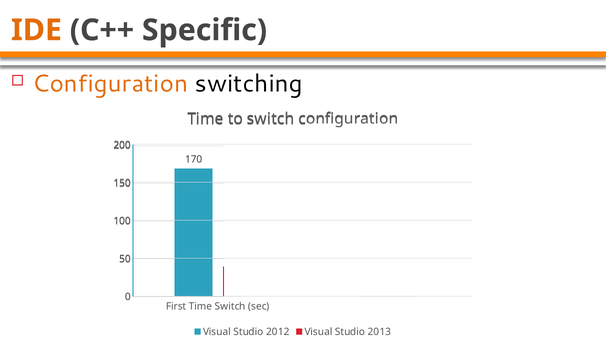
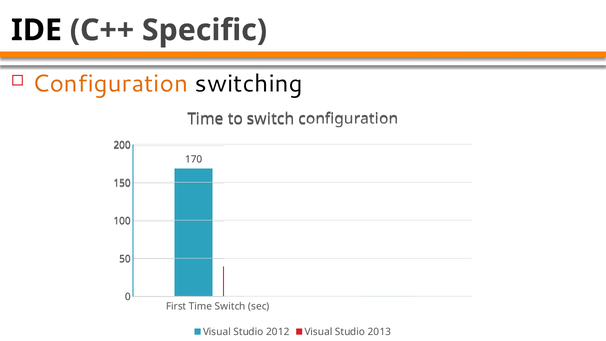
IDE colour: orange -> black (36, 30)
